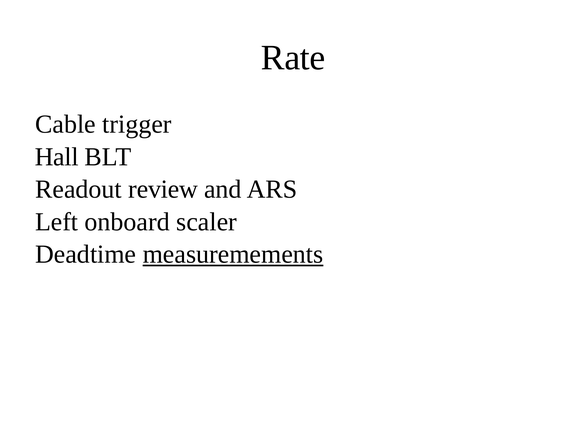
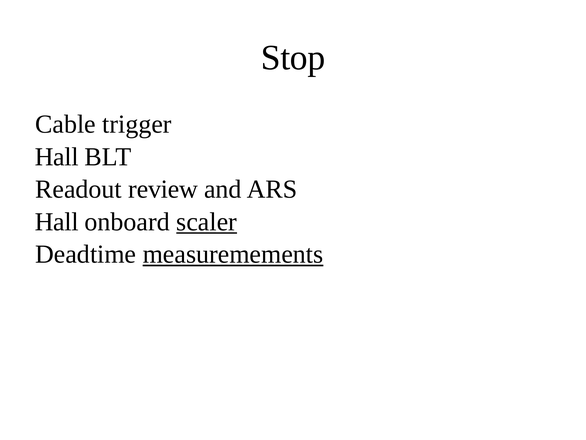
Rate: Rate -> Stop (293, 58)
Left: Left -> Hall (57, 222)
scaler underline: none -> present (207, 222)
